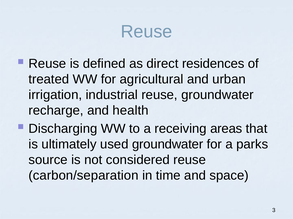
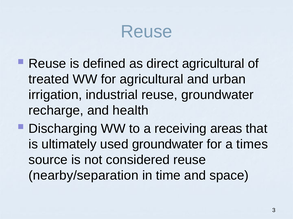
direct residences: residences -> agricultural (213, 64)
parks: parks -> times (252, 145)
carbon/separation: carbon/separation -> nearby/separation (84, 176)
